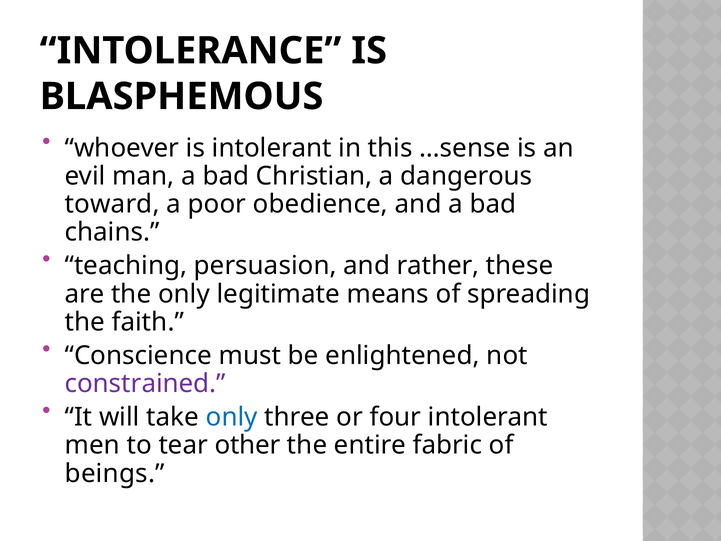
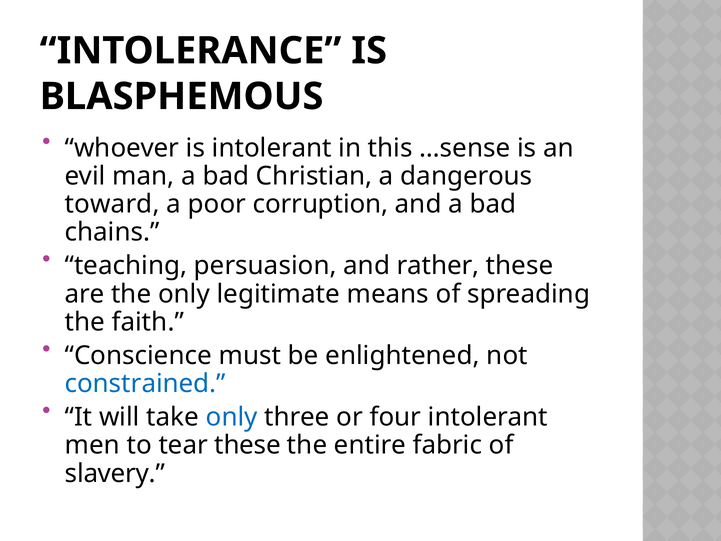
obedience: obedience -> corruption (321, 204)
constrained colour: purple -> blue (145, 384)
tear other: other -> these (248, 445)
beings: beings -> slavery (115, 473)
